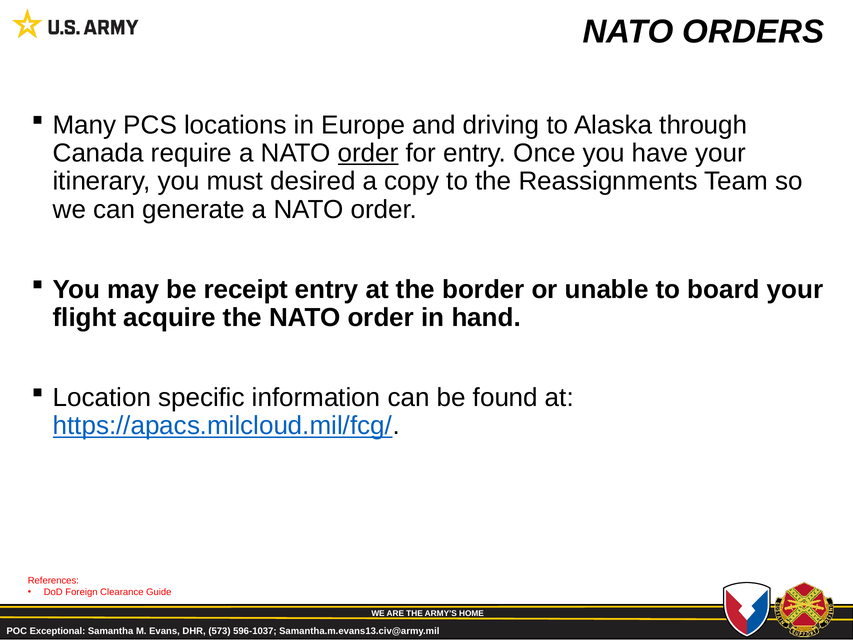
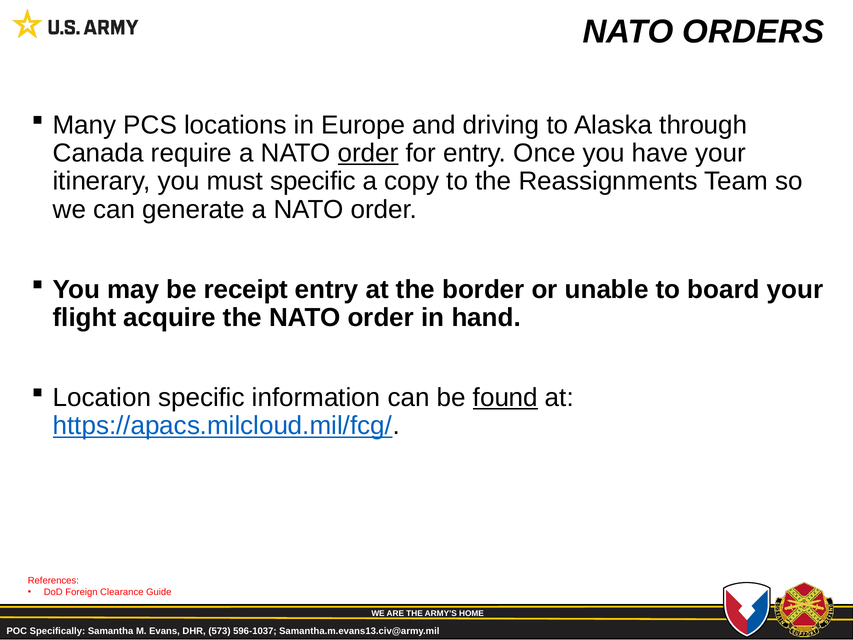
must desired: desired -> specific (313, 181)
found underline: none -> present (505, 397)
Exceptional: Exceptional -> Specifically (57, 631)
